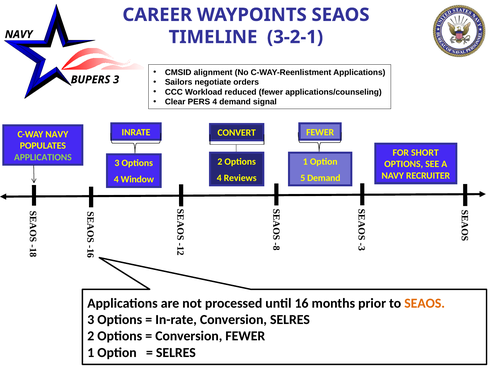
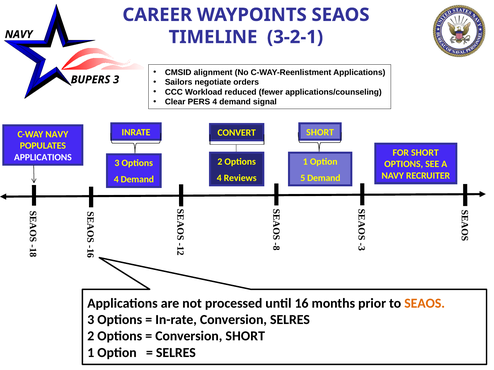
CONVERT FEWER: FEWER -> SHORT (320, 132)
APPLICATIONS colour: light green -> white (43, 157)
Window: Window -> Demand (137, 180)
Conversion FEWER: FEWER -> SHORT (245, 337)
